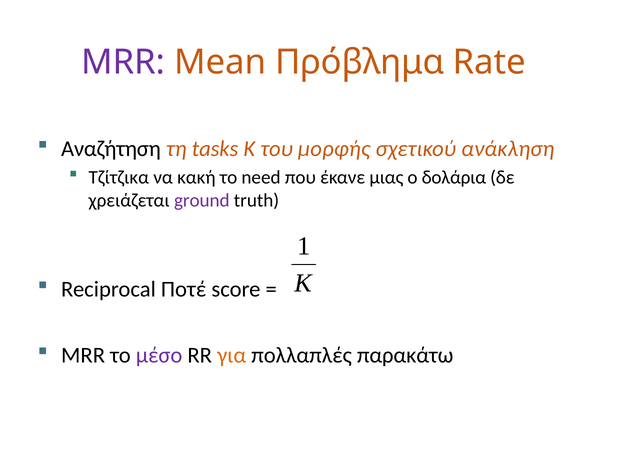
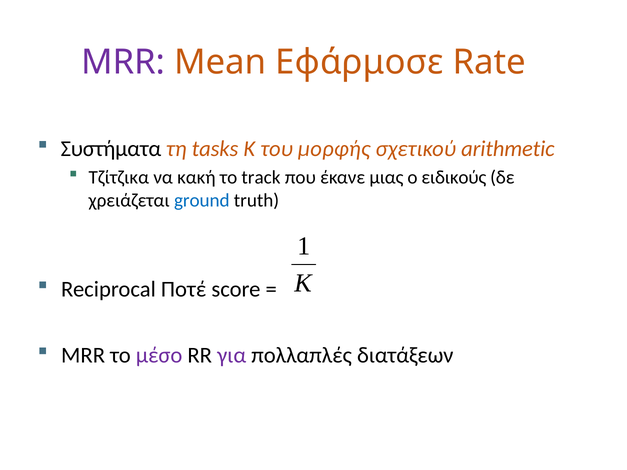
Πρόβλημα: Πρόβλημα -> Εφάρμοσε (360, 62)
Αναζήτηση: Αναζήτηση -> Συστήματα (111, 149)
ανάκληση: ανάκληση -> arithmetic (508, 149)
need: need -> track (261, 178)
δολάρια: δολάρια -> ειδικούς (454, 178)
ground colour: purple -> blue (202, 201)
για colour: orange -> purple (232, 355)
παρακάτω: παρακάτω -> διατάξεων (405, 355)
